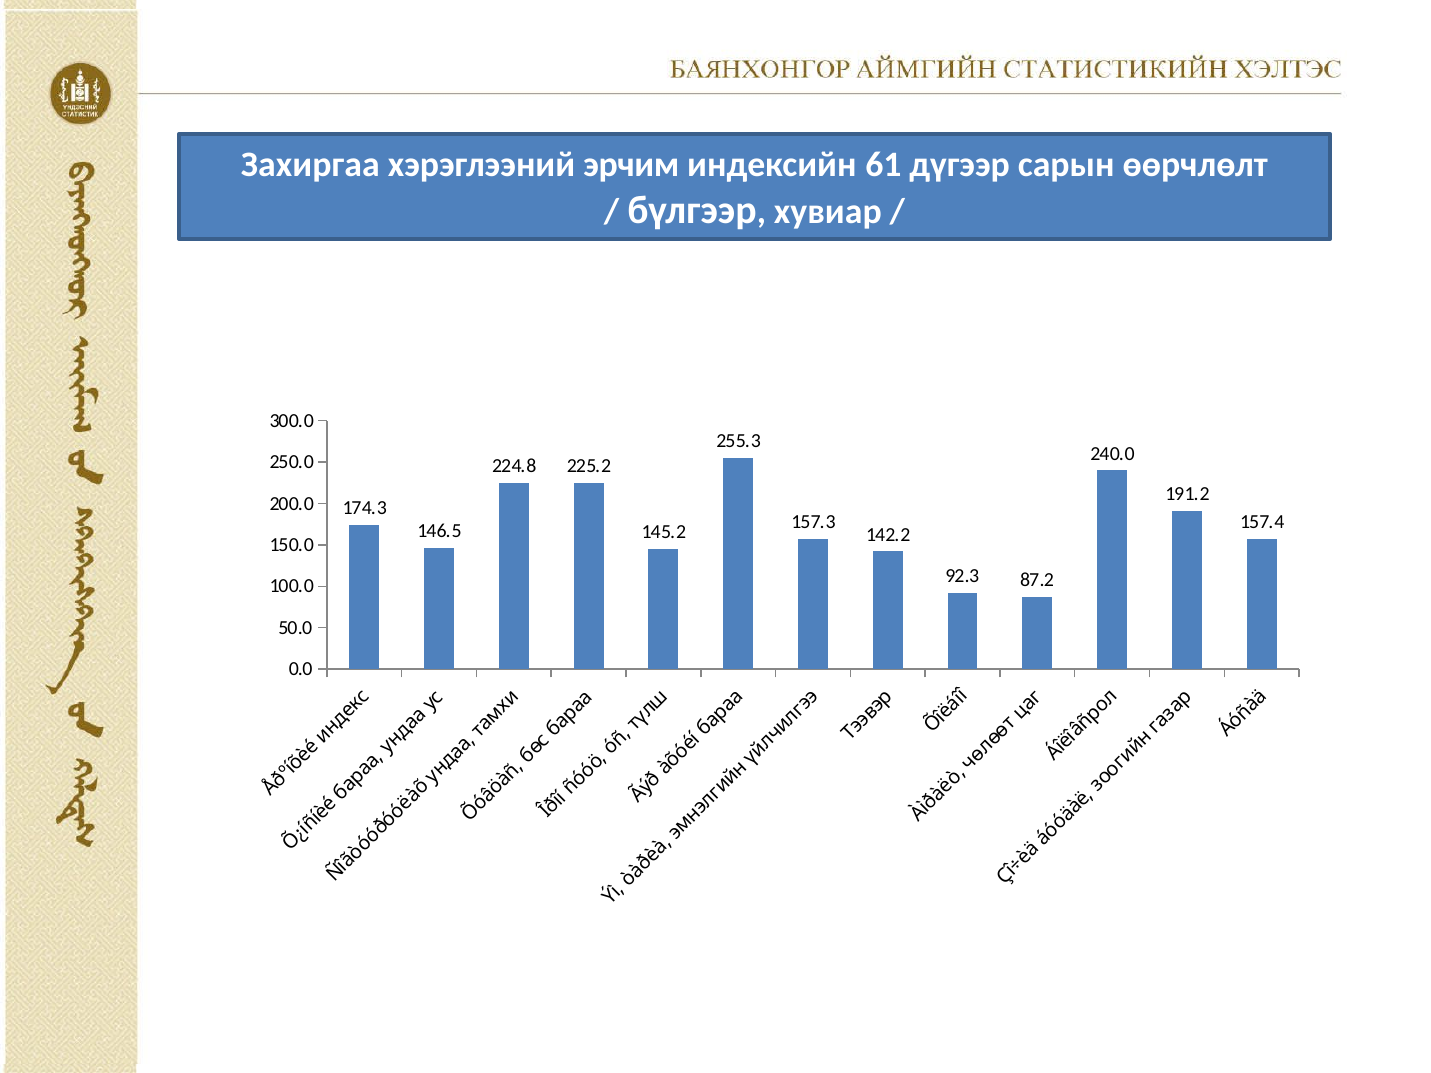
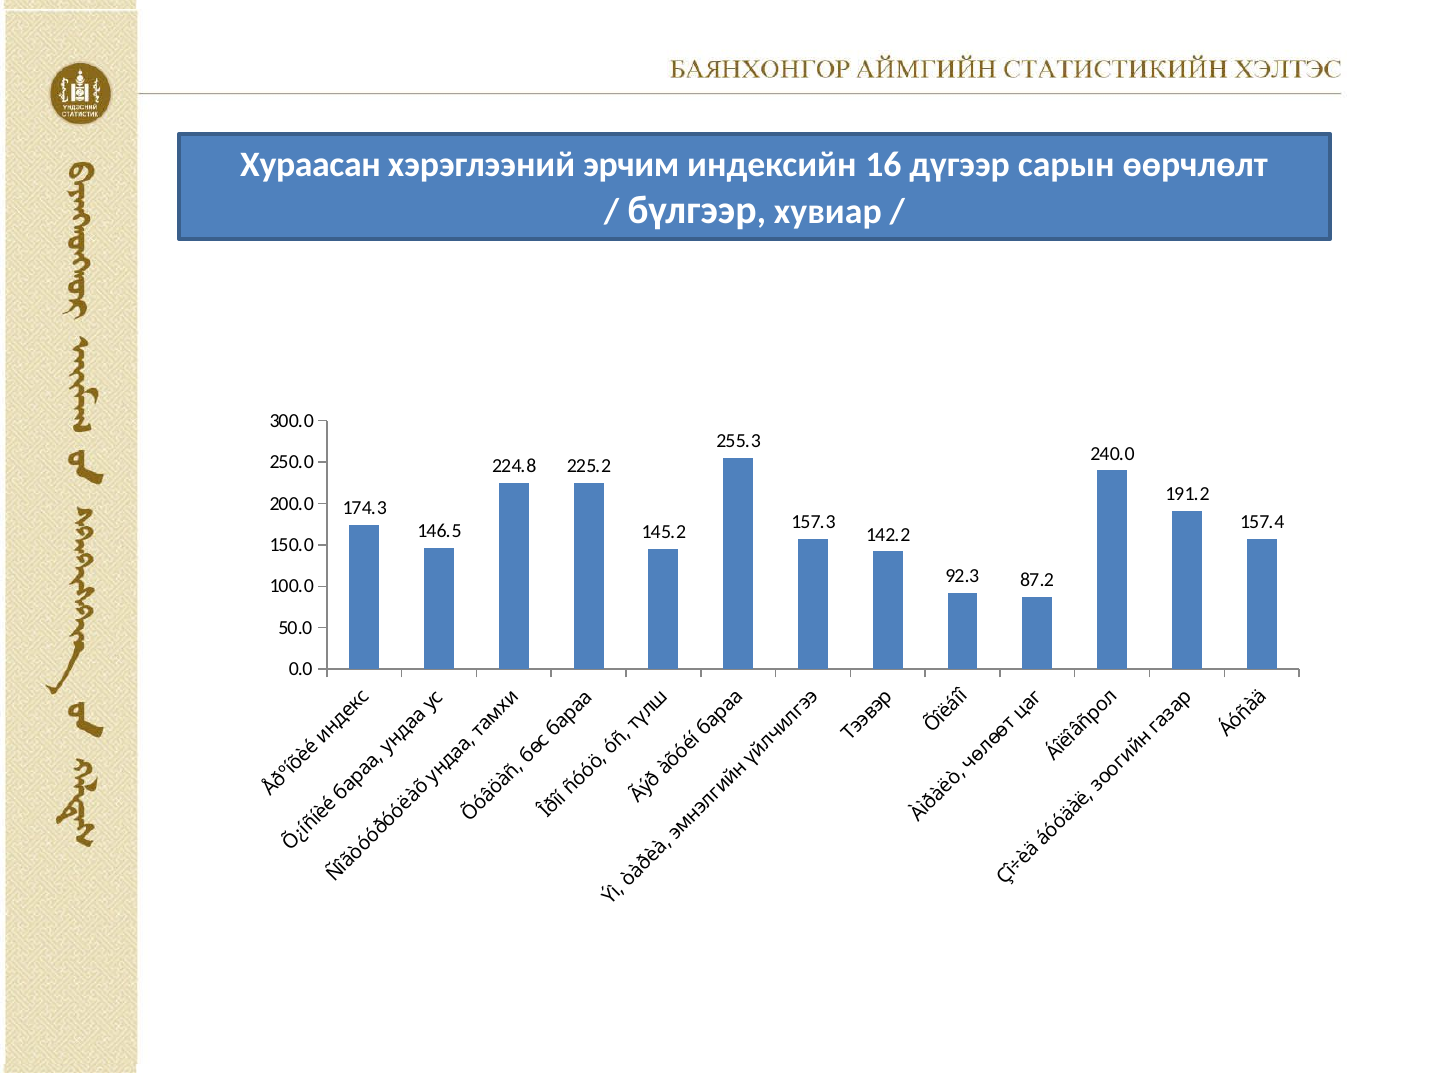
Захиргаа: Захиргаа -> Хураасан (311, 165)
61: 61 -> 16 (883, 165)
